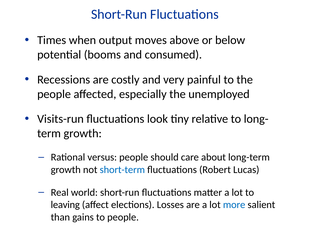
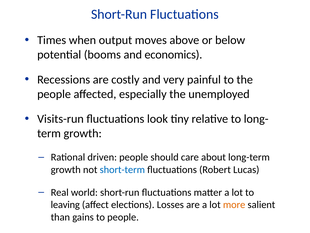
consumed: consumed -> economics (173, 55)
versus: versus -> driven (102, 157)
more colour: blue -> orange (234, 204)
